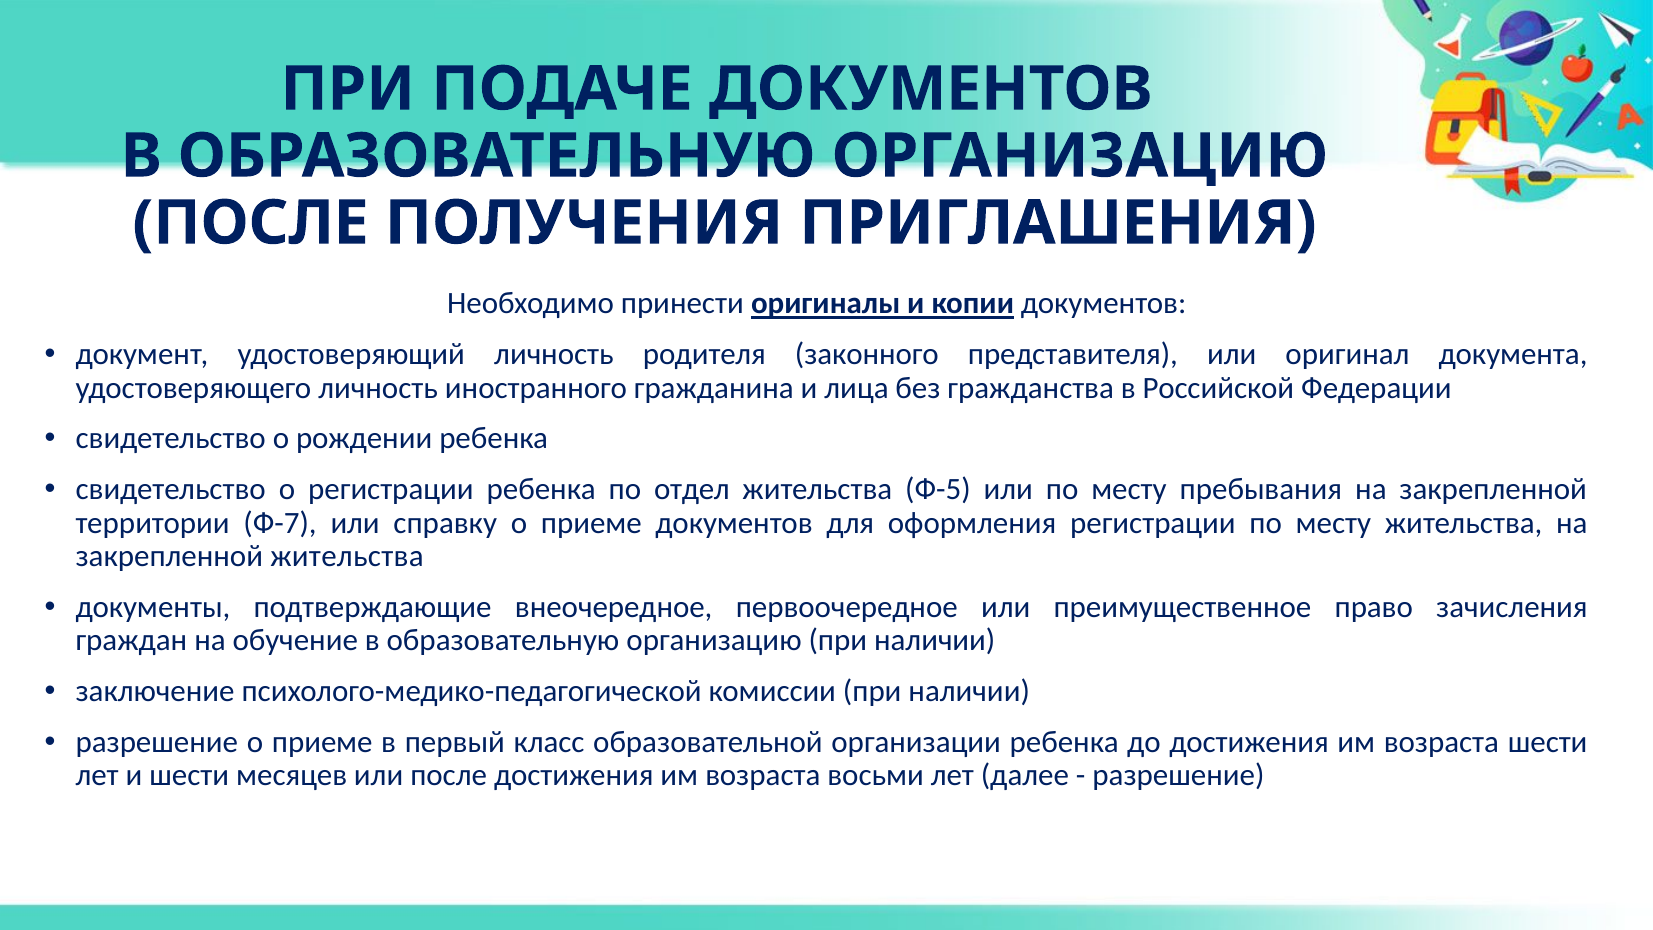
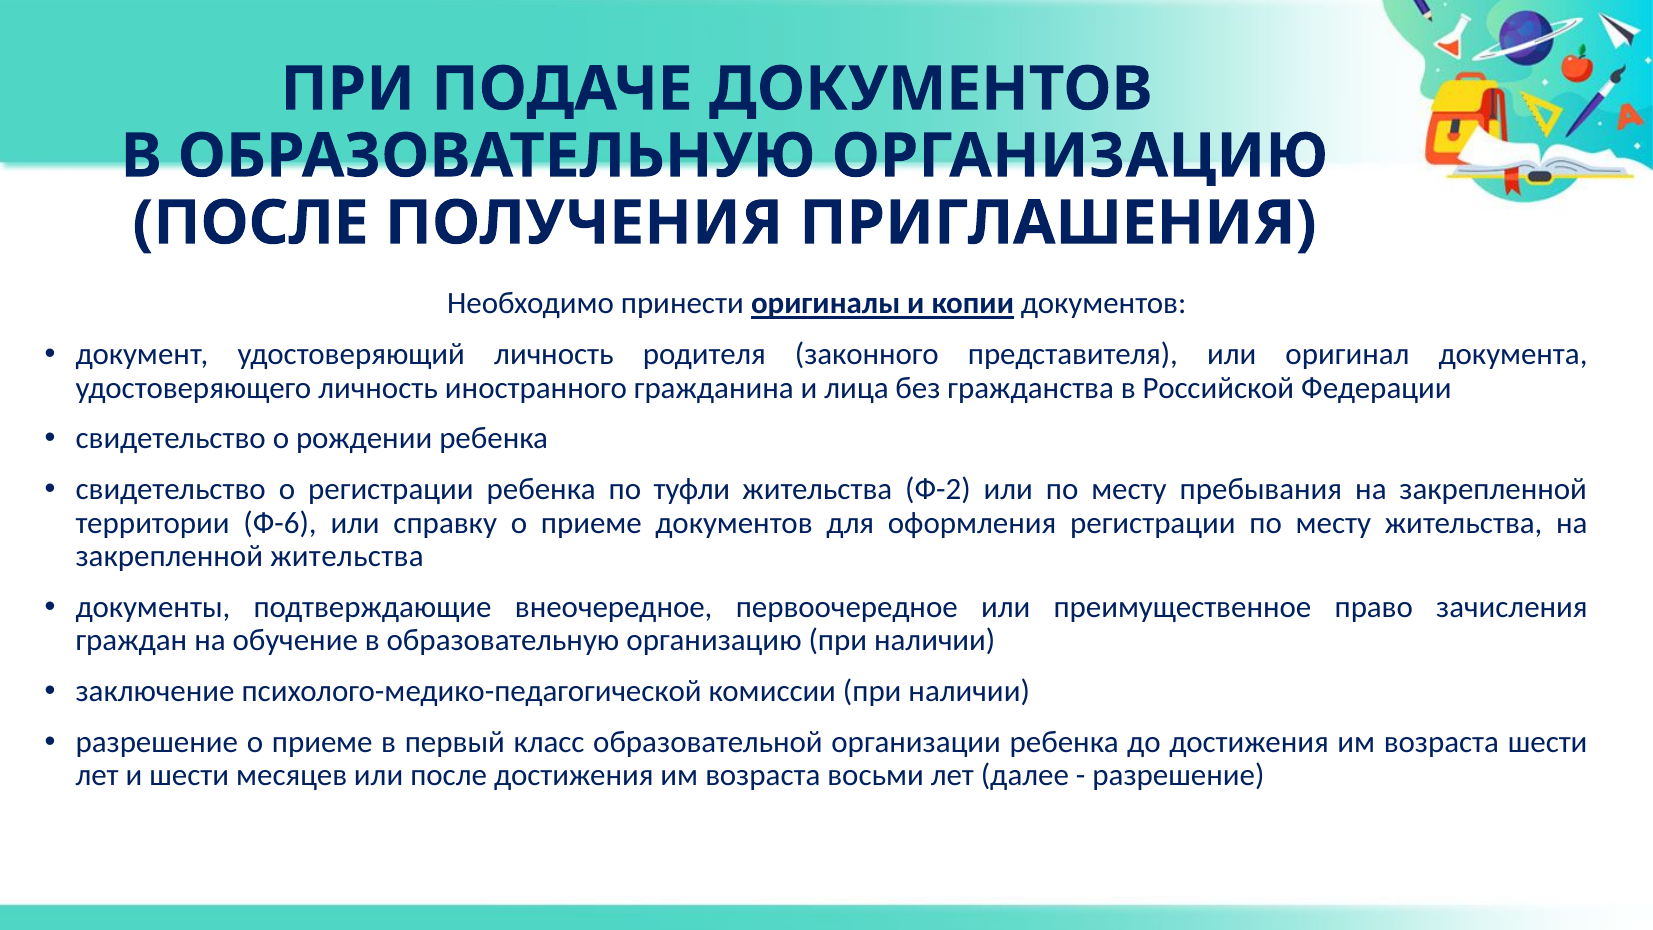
отдел: отдел -> туфли (692, 489)
Ф-5: Ф-5 -> Ф-2 (938, 489)
Ф-7: Ф-7 -> Ф-6 (280, 523)
